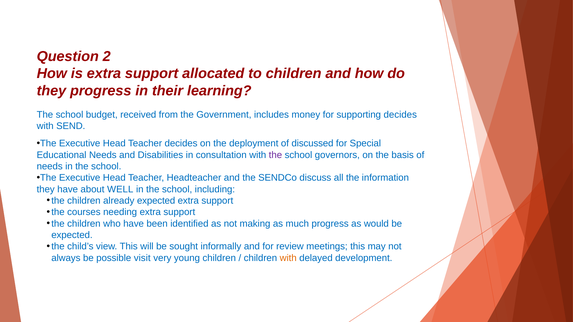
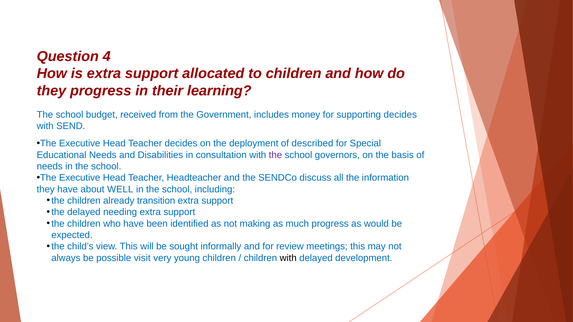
2: 2 -> 4 (107, 56)
discussed: discussed -> described (312, 144)
already expected: expected -> transition (156, 201)
the courses: courses -> delayed (84, 212)
with colour: orange -> black (288, 258)
